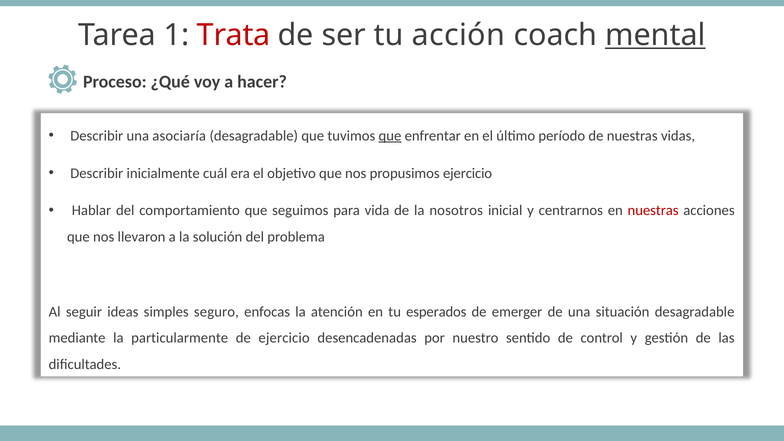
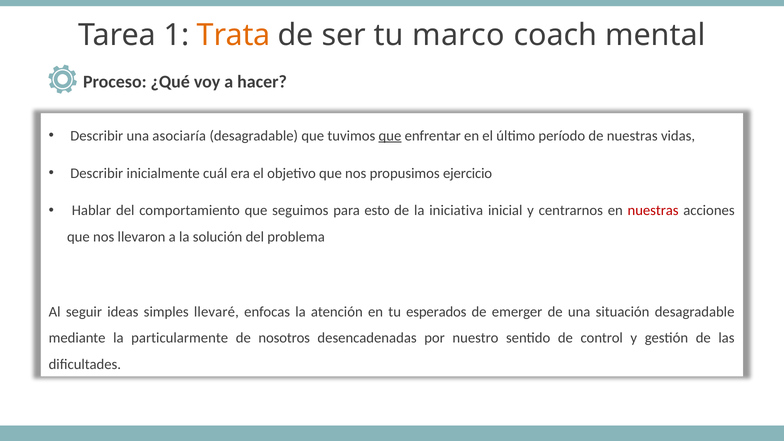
Trata colour: red -> orange (234, 35)
acción: acción -> marco (459, 35)
mental underline: present -> none (655, 35)
vida: vida -> esto (377, 211)
nosotros: nosotros -> iniciativa (456, 211)
seguro: seguro -> llevaré (216, 312)
de ejercicio: ejercicio -> nosotros (284, 338)
